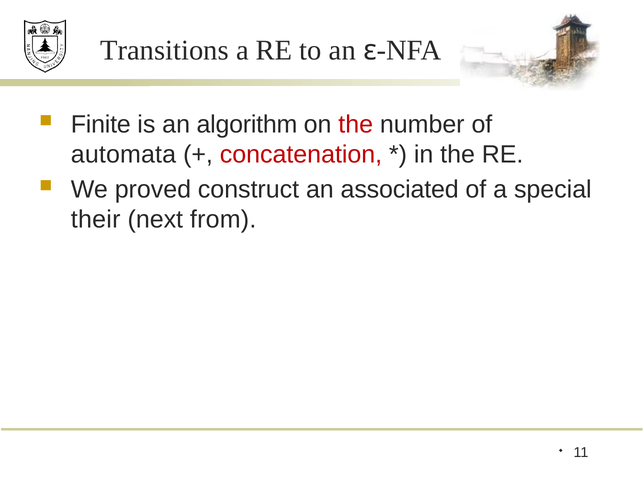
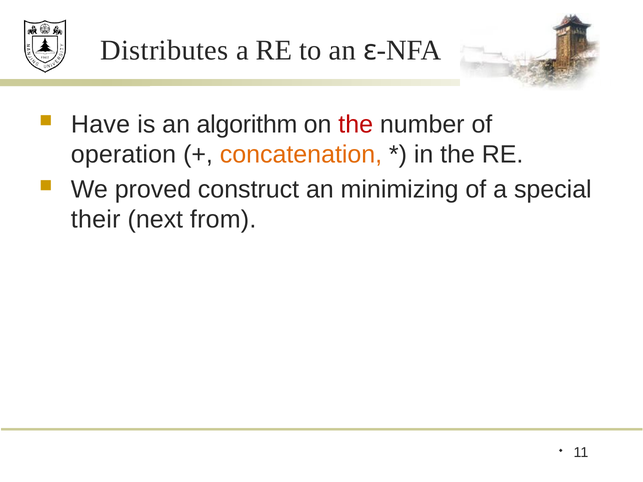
Transitions: Transitions -> Distributes (164, 51)
Finite: Finite -> Have (101, 124)
automata: automata -> operation (123, 154)
concatenation colour: red -> orange (301, 154)
associated: associated -> minimizing (400, 189)
